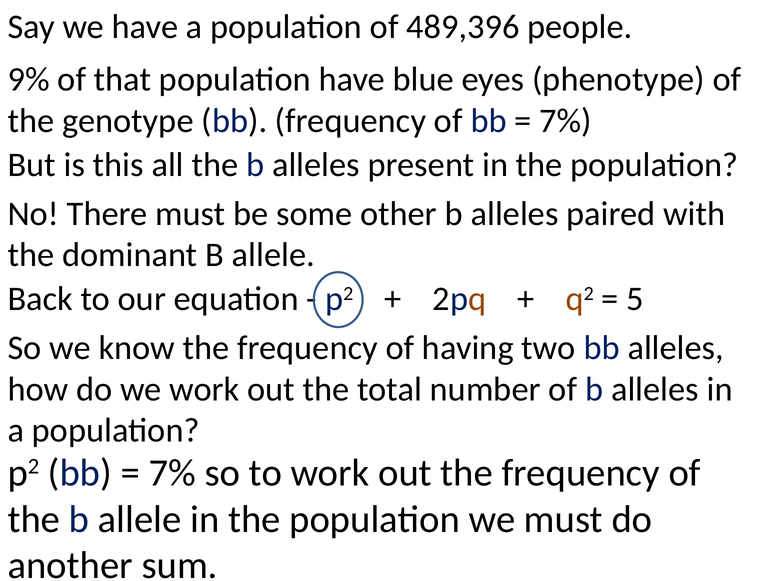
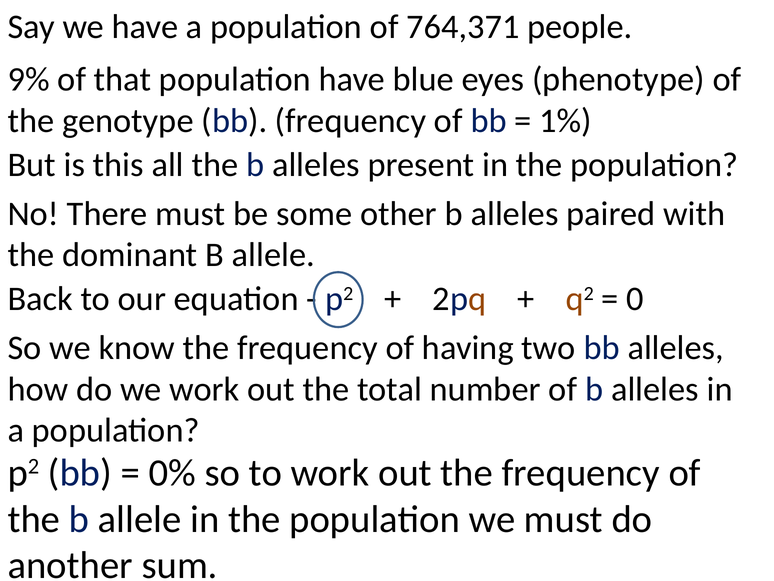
489,396: 489,396 -> 764,371 (463, 27)
7%: 7% -> 1% (566, 121)
5: 5 -> 0 (635, 299)
7%: 7% -> 0% (172, 472)
